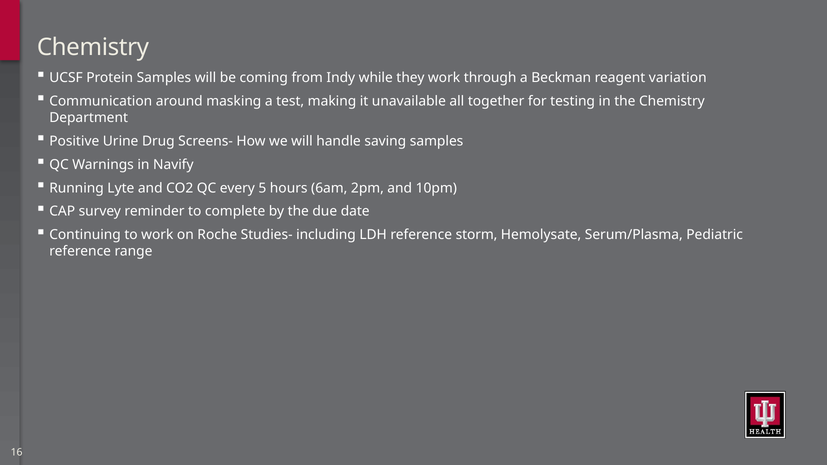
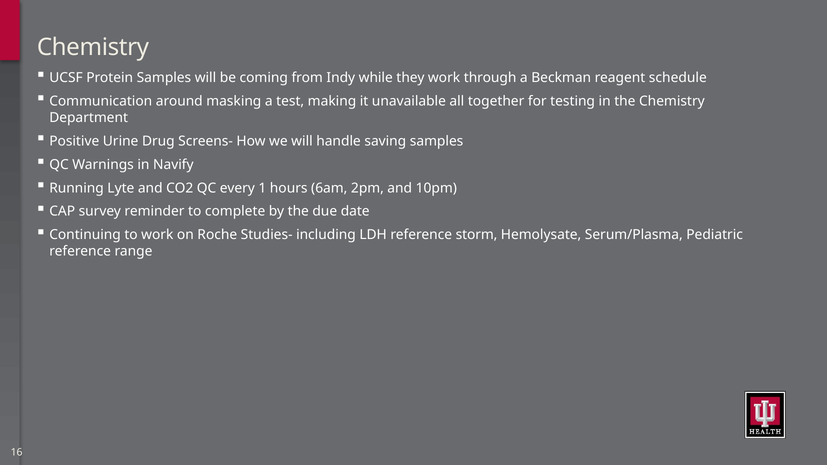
variation: variation -> schedule (678, 78)
5: 5 -> 1 (262, 188)
